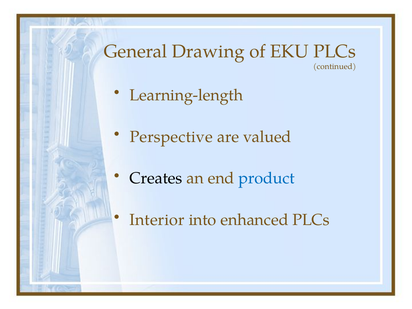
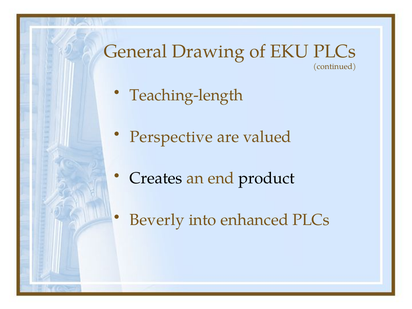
Learning-length: Learning-length -> Teaching-length (186, 95)
product colour: blue -> black (267, 178)
Interior: Interior -> Beverly (157, 220)
